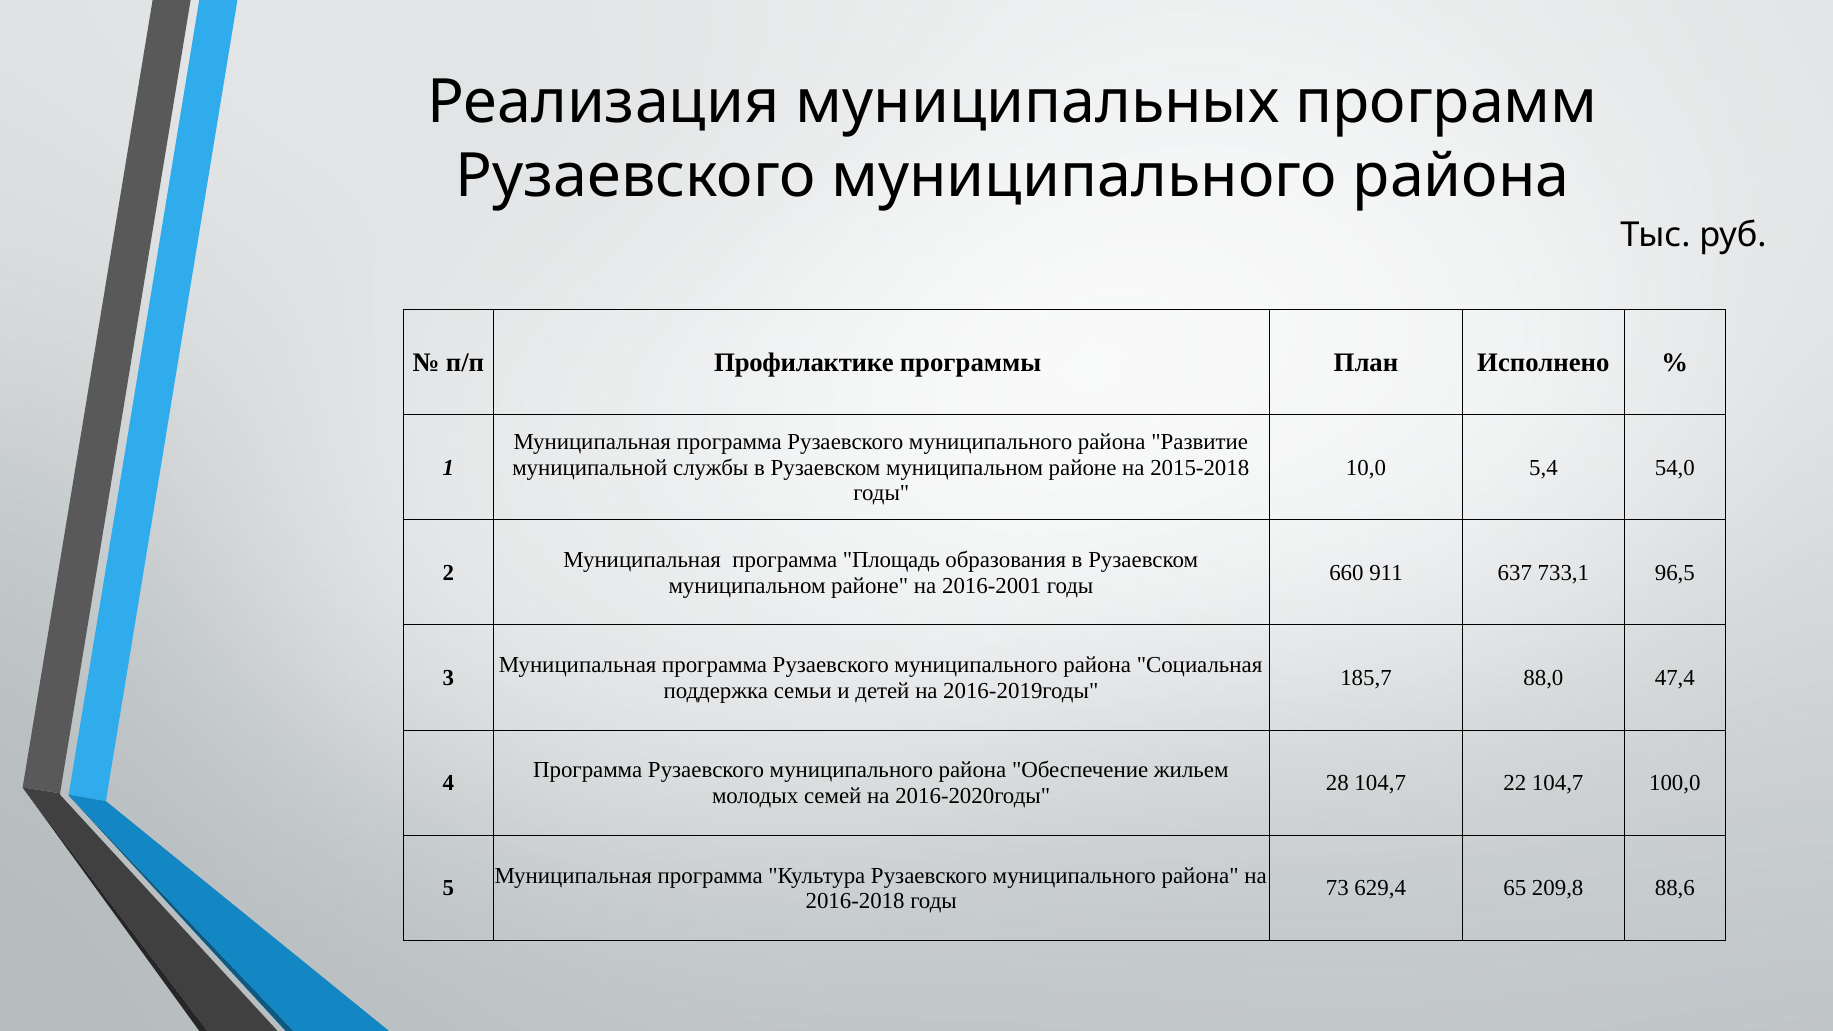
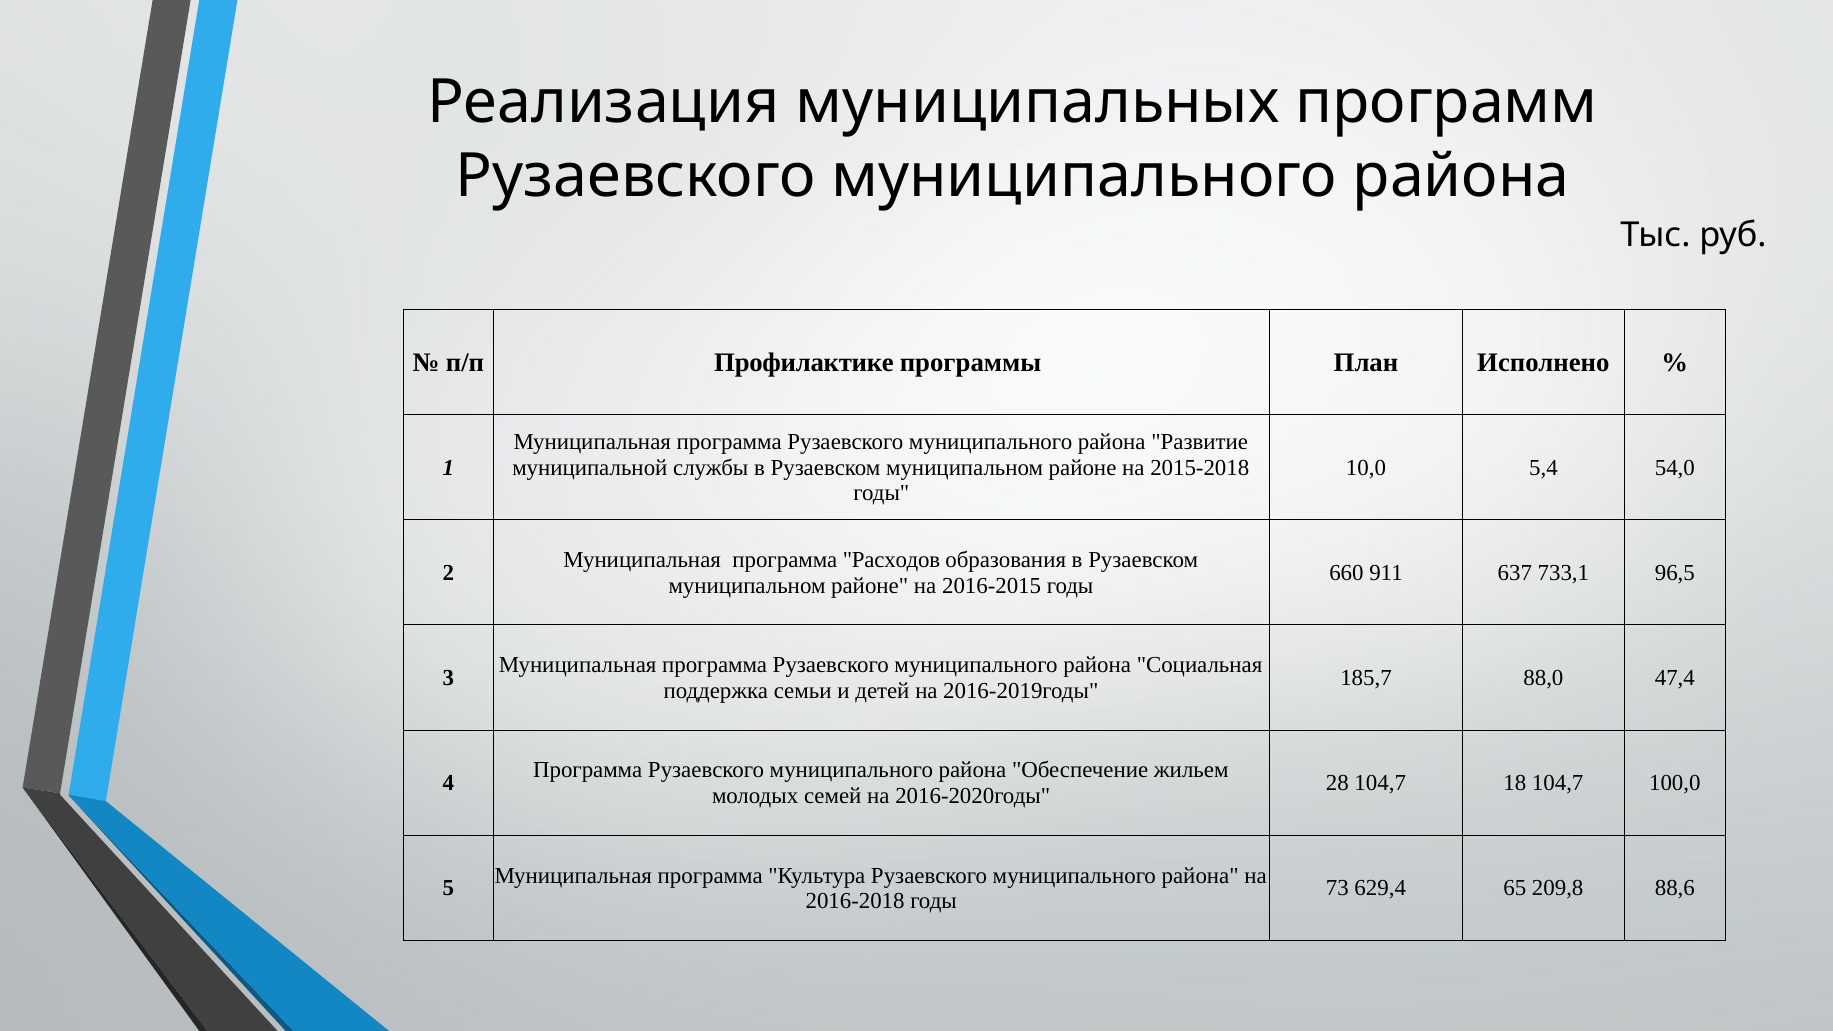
Площадь: Площадь -> Расходов (891, 560)
2016-2001: 2016-2001 -> 2016-2015 (992, 586)
22: 22 -> 18 (1515, 783)
